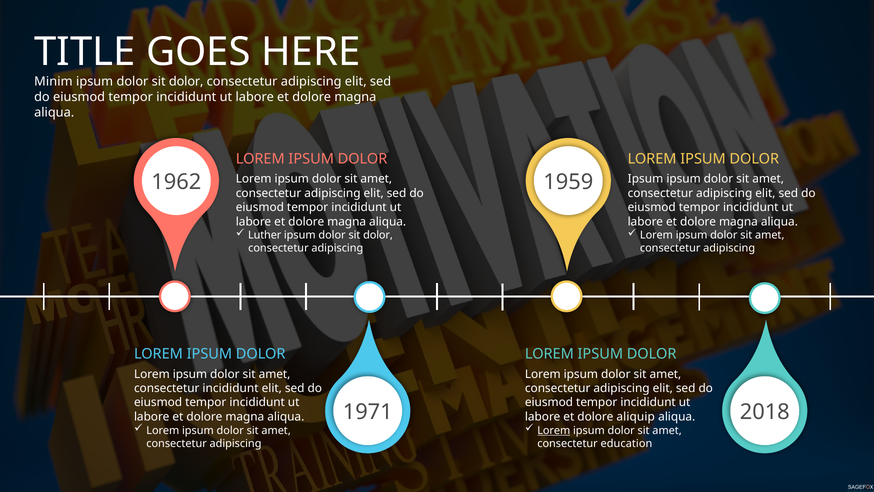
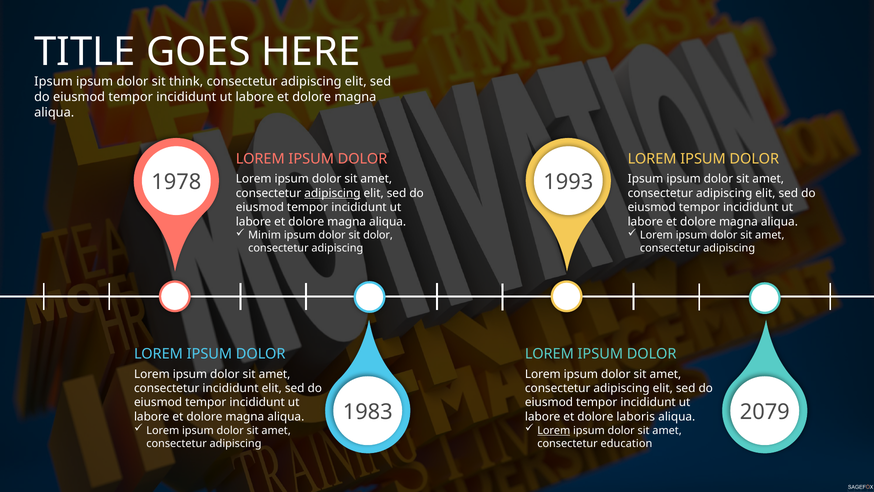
Minim: Minim -> Ipsum (53, 82)
dolor: dolor -> think (186, 82)
1962: 1962 -> 1978 (176, 182)
1959: 1959 -> 1993 (568, 182)
adipiscing underline: none -> present (332, 193)
Luther: Luther -> Minim (265, 235)
1971: 1971 -> 1983 (368, 412)
2018: 2018 -> 2079 (765, 412)
aliquip: aliquip -> laboris (636, 416)
